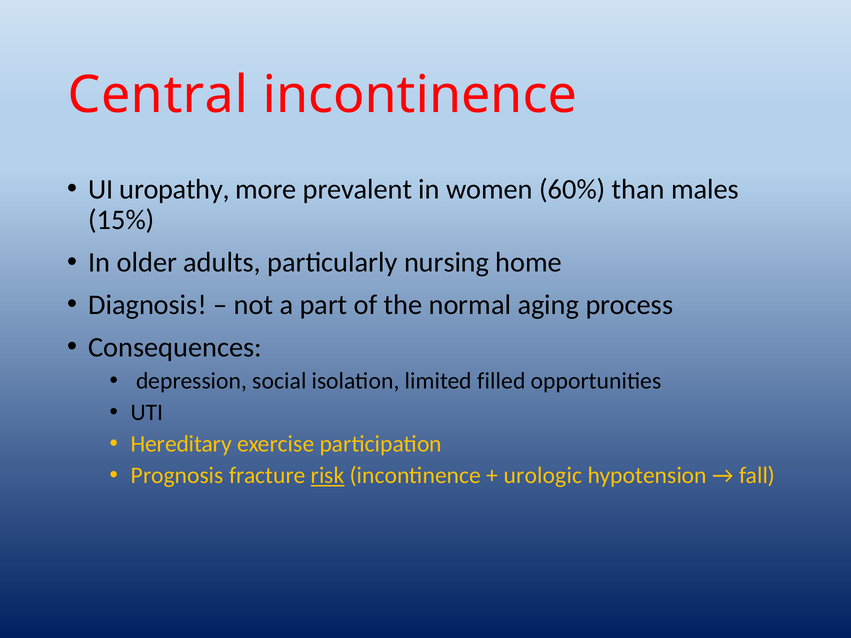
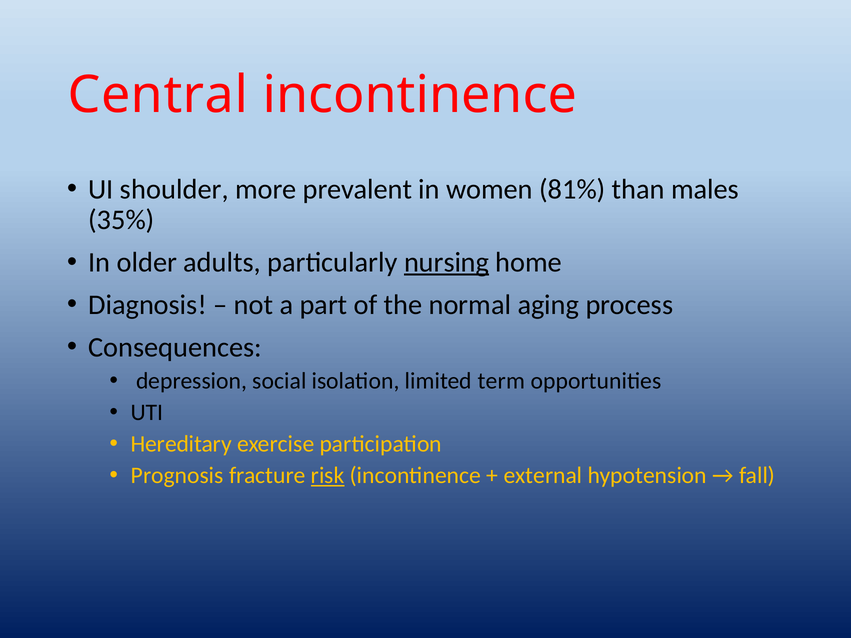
uropathy: uropathy -> shoulder (174, 189)
60%: 60% -> 81% (572, 189)
15%: 15% -> 35% (121, 220)
nursing underline: none -> present (447, 262)
filled: filled -> term (501, 381)
urologic: urologic -> external (543, 476)
